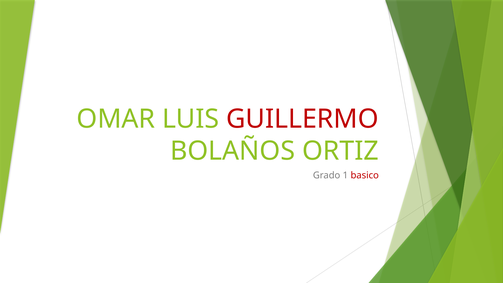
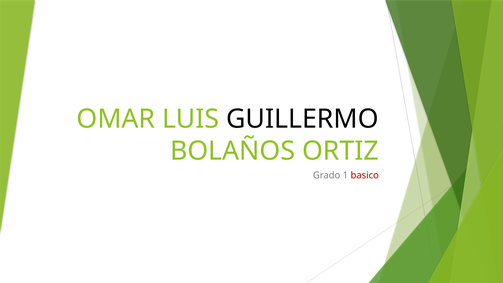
GUILLERMO colour: red -> black (302, 119)
